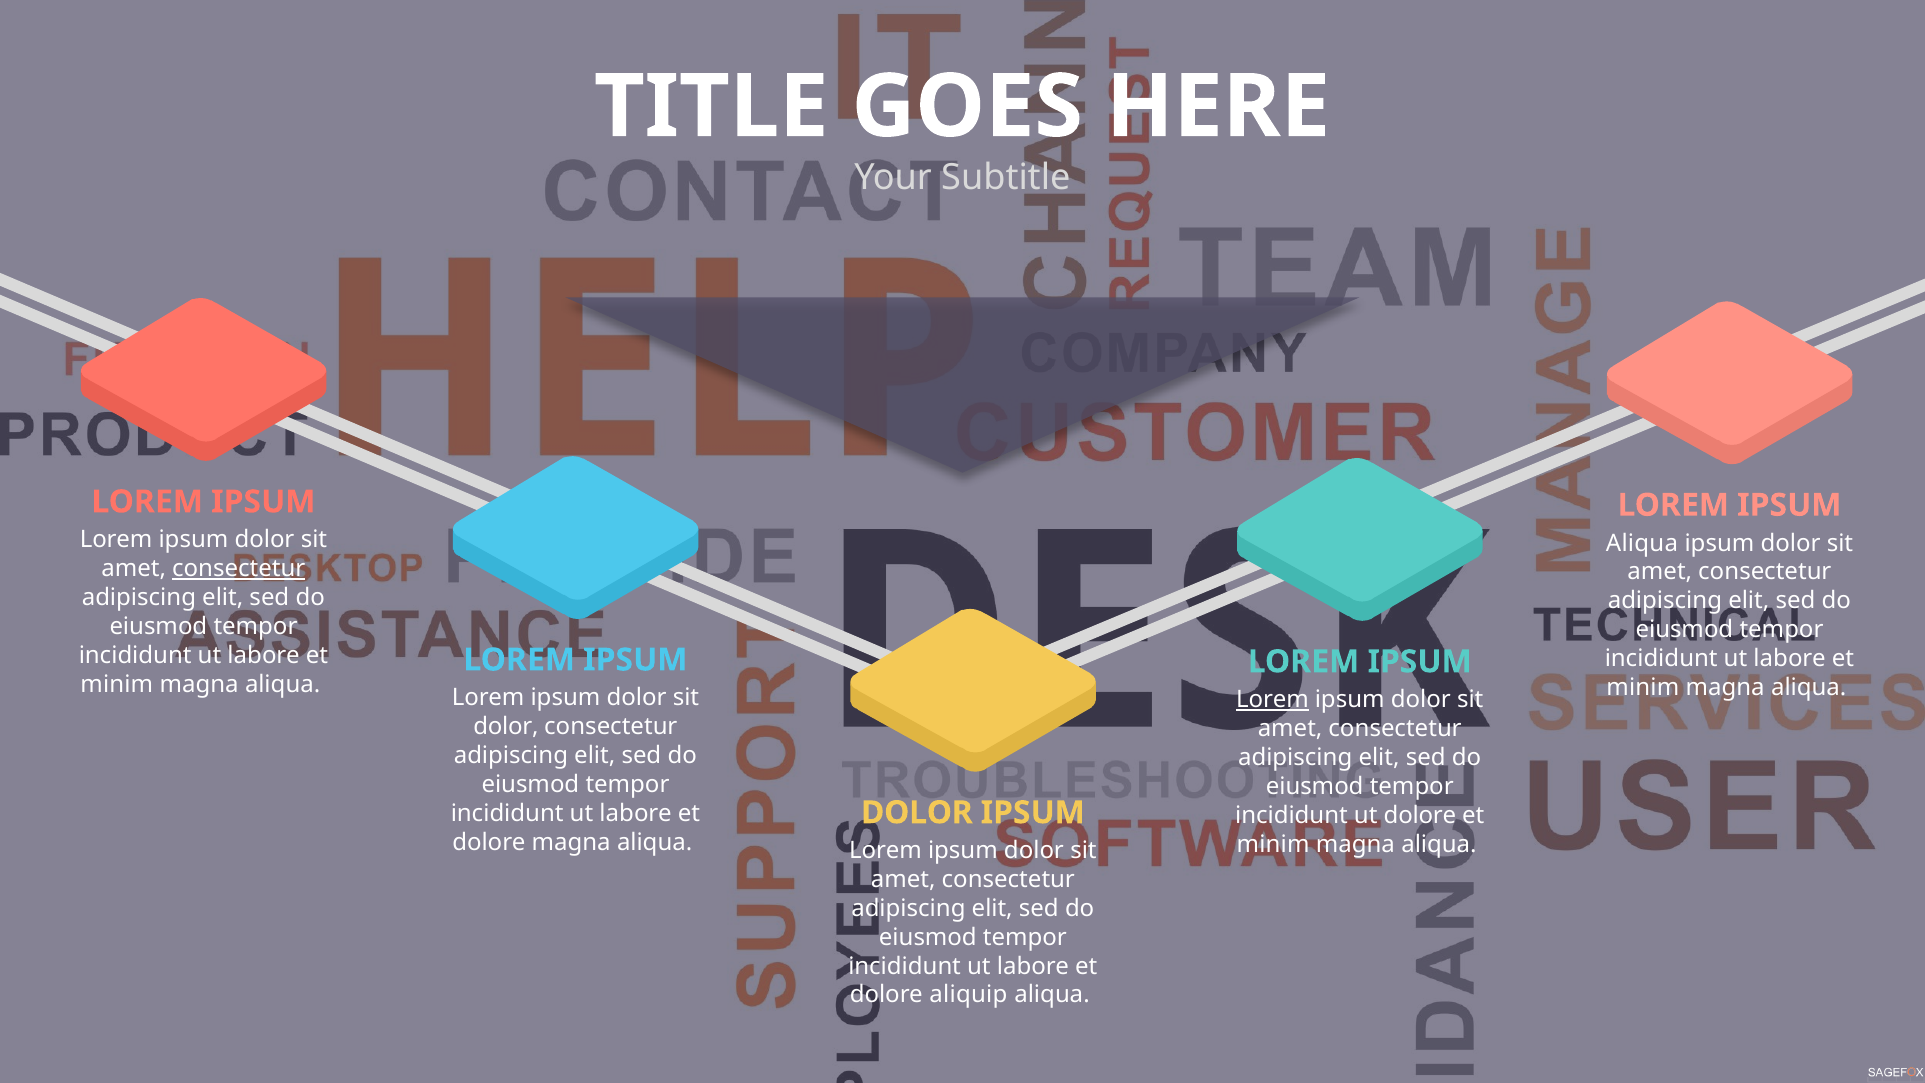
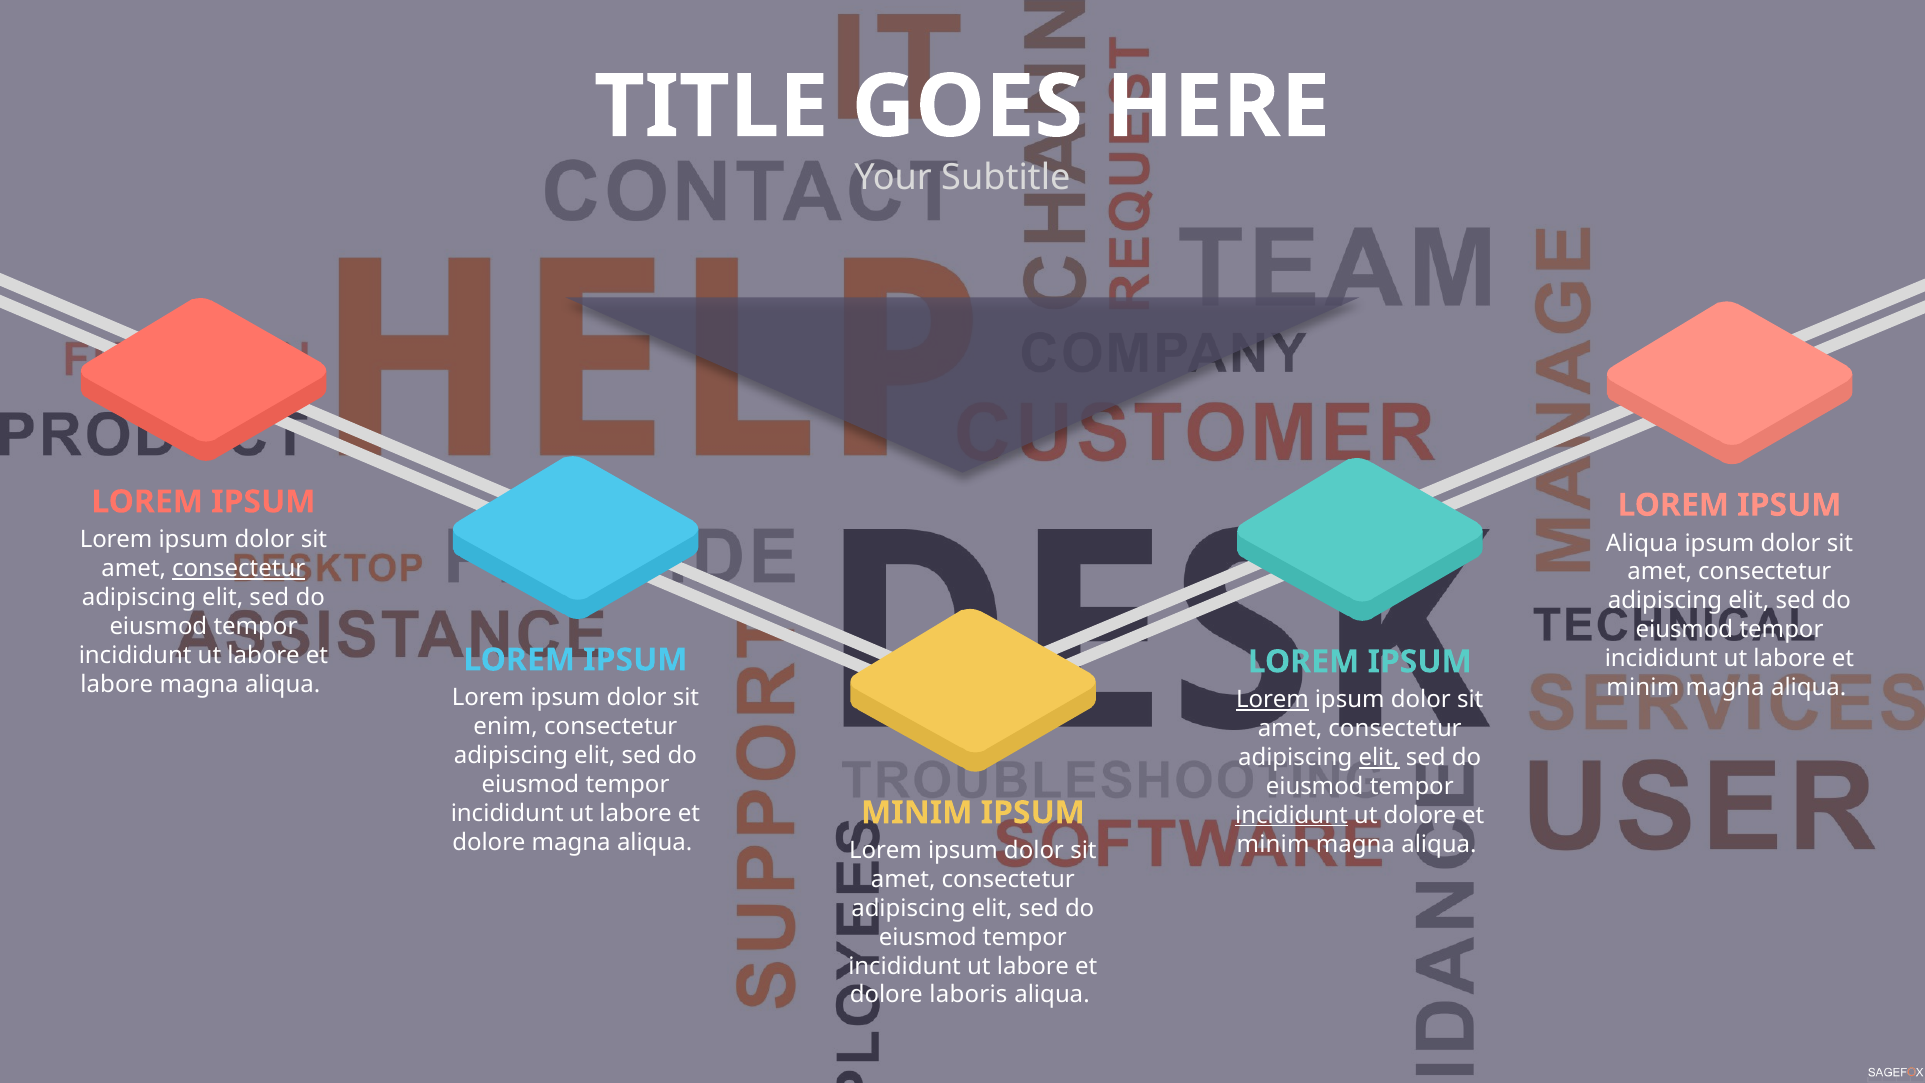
minim: minim -> labore (117, 684)
dolor: dolor -> enim (506, 727)
elit underline: none -> present (1379, 757)
DOLOR: DOLOR -> MINIM (917, 813)
incididunt underline: none -> present (1291, 815)
aliquip: aliquip -> laboris (968, 995)
